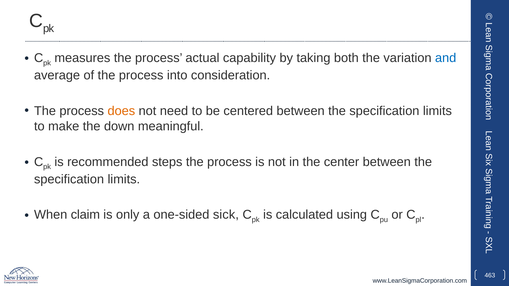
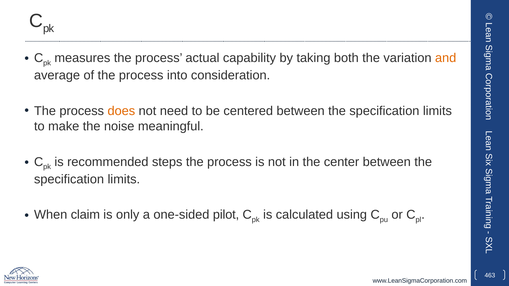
and colour: blue -> orange (446, 58)
down: down -> noise (119, 126)
sick: sick -> pilot (226, 215)
